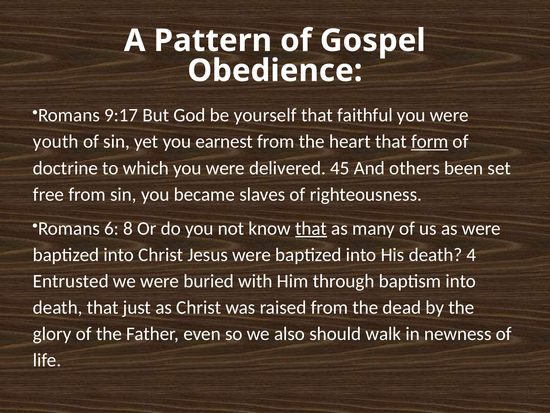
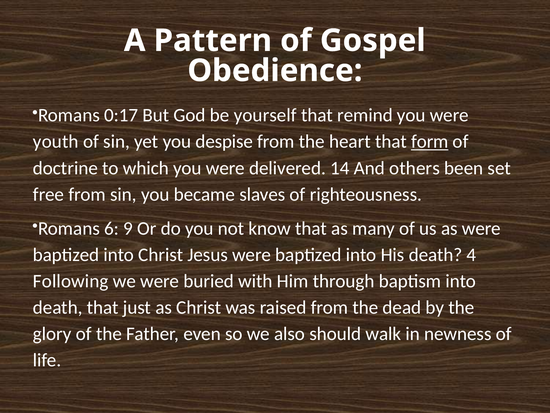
9:17: 9:17 -> 0:17 (121, 115)
faithful: faithful -> remind (365, 115)
earnest: earnest -> despise (224, 142)
45: 45 -> 14 (340, 168)
8: 8 -> 9 (128, 228)
that underline: present -> none (311, 228)
Entrusted: Entrusted -> Following (71, 281)
